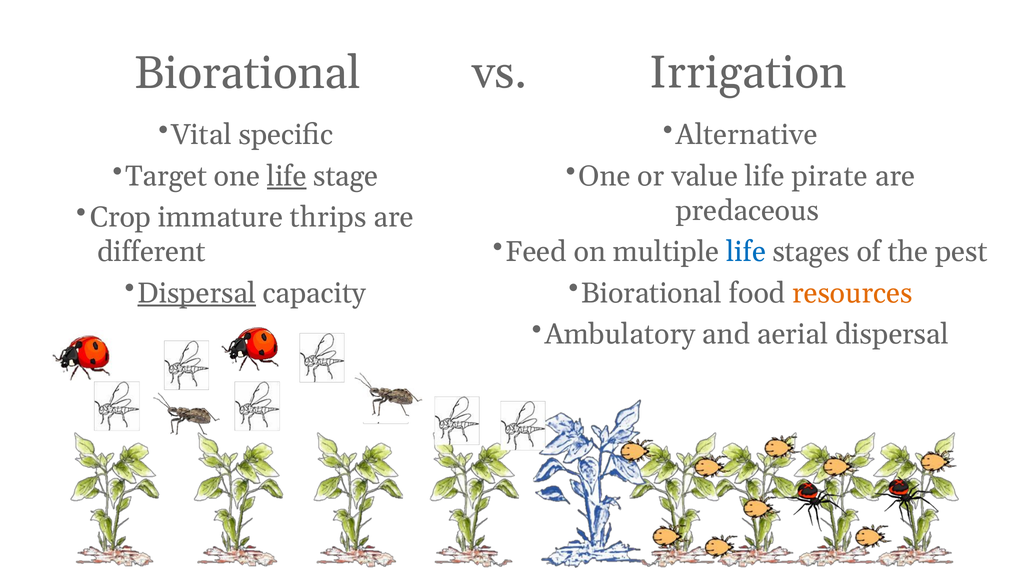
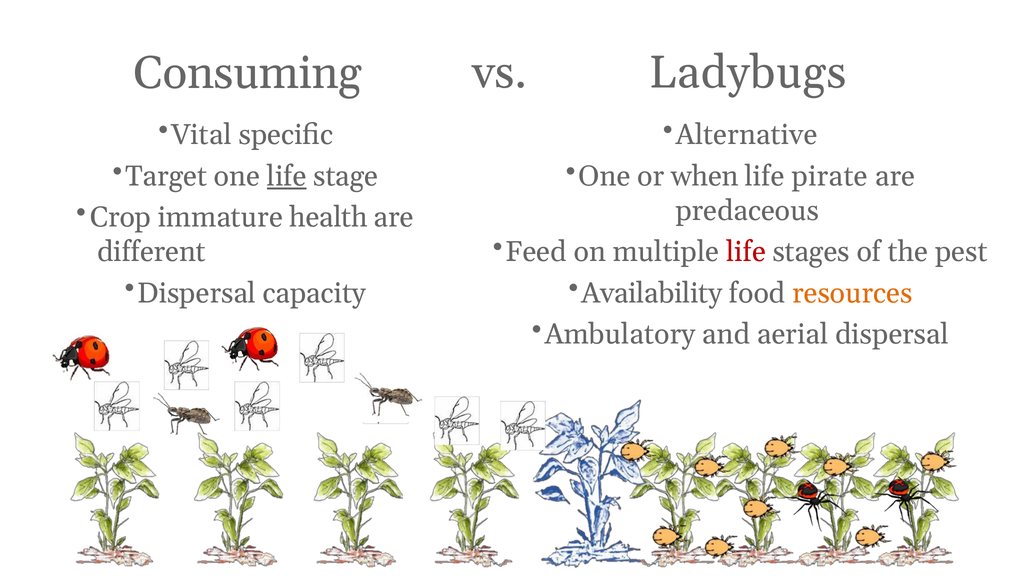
Irrigation: Irrigation -> Ladybugs (748, 73)
Biorational: Biorational -> Consuming (248, 73)
value: value -> when (705, 176)
thrips: thrips -> health (329, 217)
life colour: blue -> red (746, 252)
Dispersal underline: present -> none (197, 293)
Biorational: Biorational -> Availability (652, 293)
